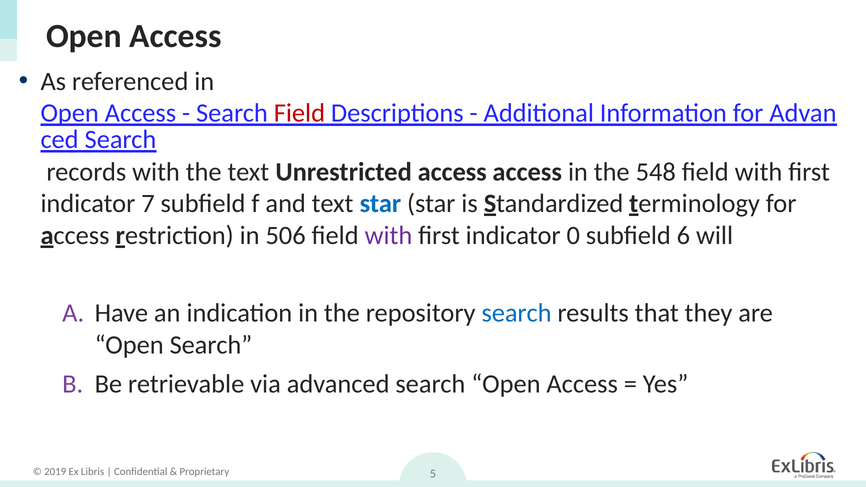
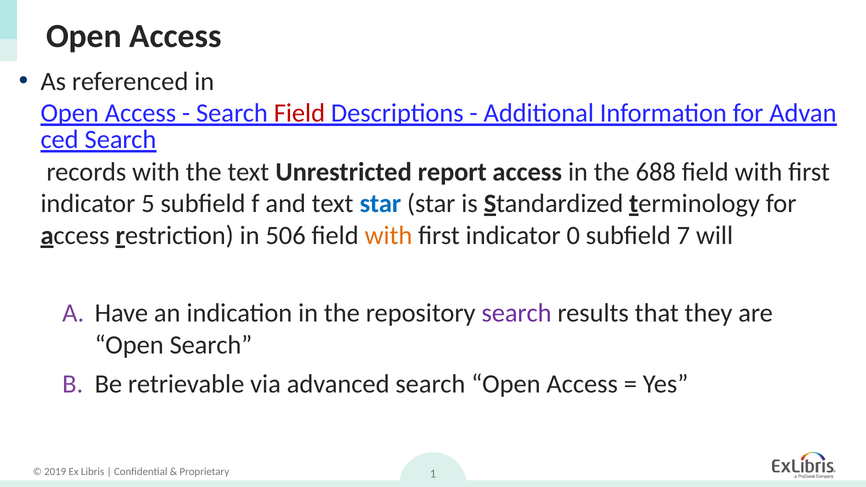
Unrestricted access: access -> report (452, 172)
548: 548 -> 688 (656, 172)
7: 7 -> 5 (148, 204)
with colour: purple -> orange (388, 235)
6: 6 -> 7 (683, 235)
search colour: blue -> purple (517, 313)
5: 5 -> 1 (433, 474)
